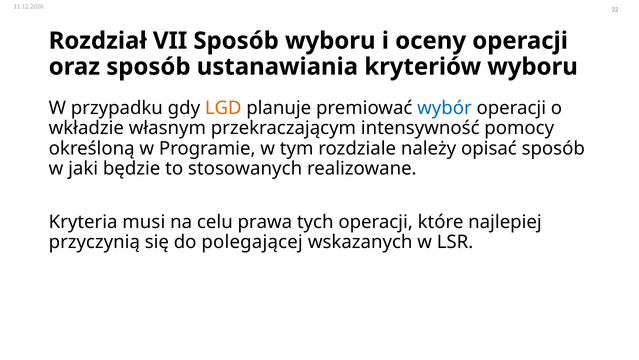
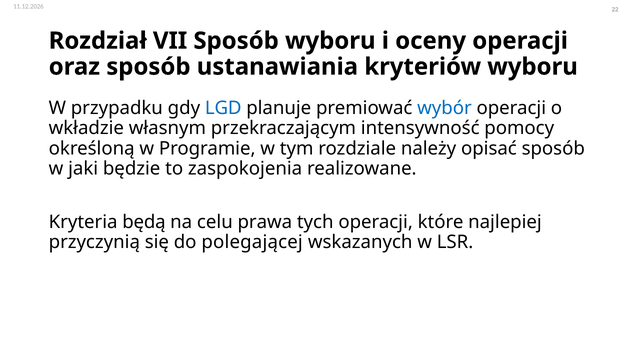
LGD colour: orange -> blue (223, 108)
stosowanych: stosowanych -> zaspokojenia (245, 168)
musi: musi -> będą (144, 222)
